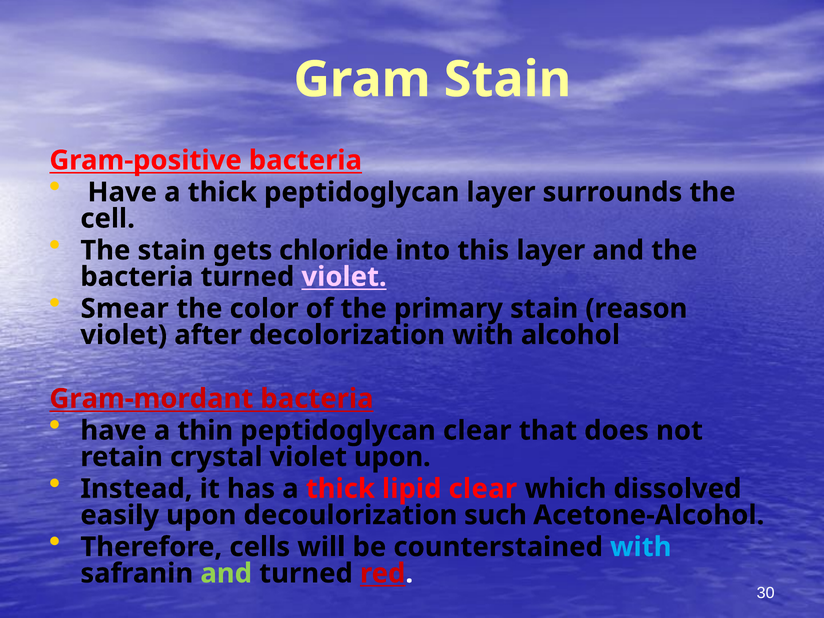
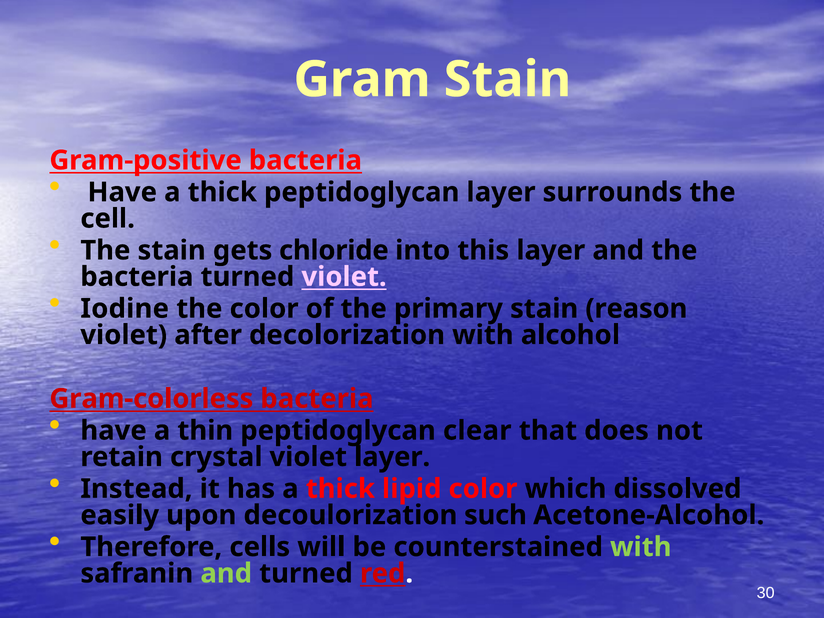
Smear: Smear -> Iodine (125, 309)
Gram-mordant: Gram-mordant -> Gram-colorless (151, 399)
violet upon: upon -> layer (392, 457)
lipid clear: clear -> color (483, 489)
with colour: light blue -> light green (641, 547)
